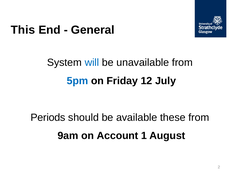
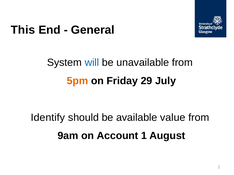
5pm colour: blue -> orange (77, 81)
12: 12 -> 29 (146, 81)
Periods: Periods -> Identify (48, 118)
these: these -> value (173, 118)
